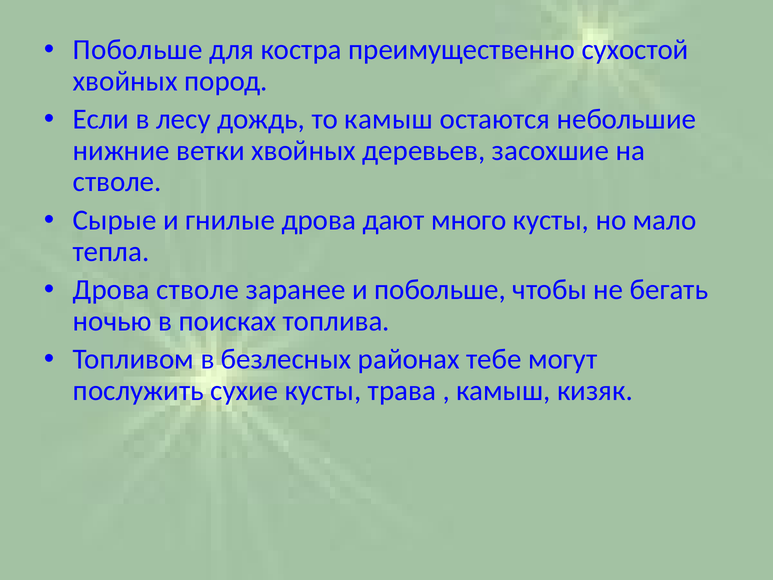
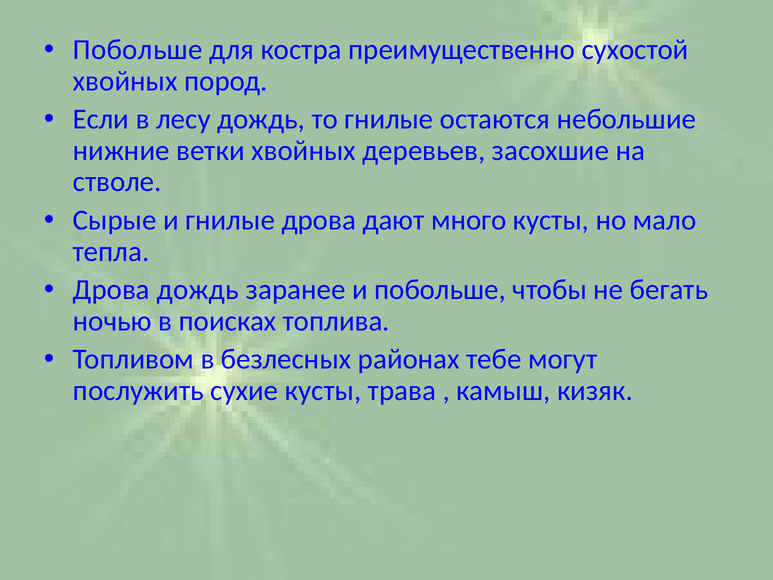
то камыш: камыш -> гнилые (389, 119)
Дрова стволе: стволе -> дождь (198, 290)
